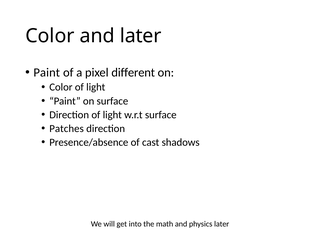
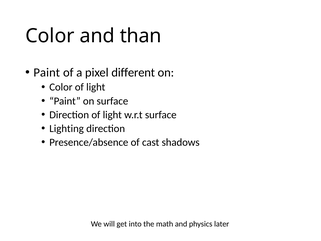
and later: later -> than (141, 36)
Patches: Patches -> Lighting (67, 128)
